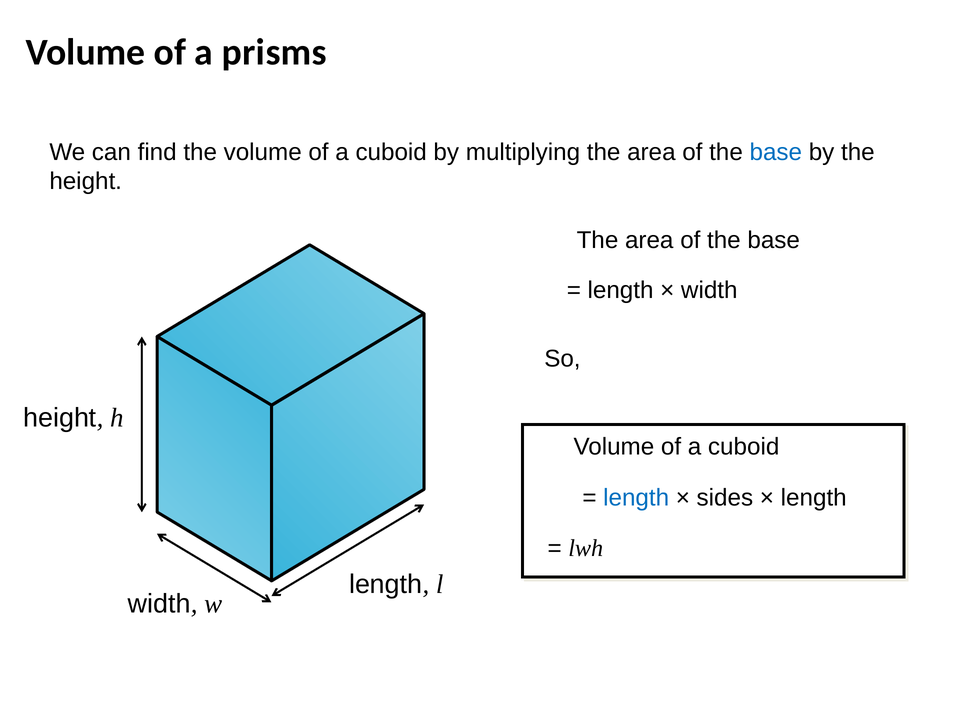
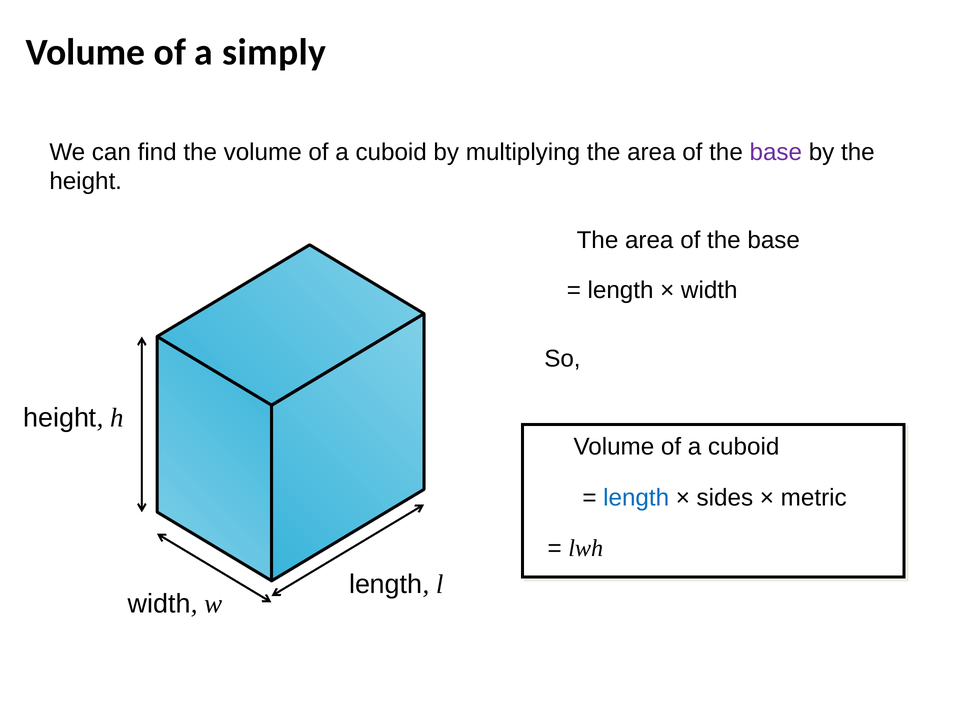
prisms: prisms -> simply (274, 52)
base colour: blue -> purple (776, 152)
length: length -> metric (814, 497)
